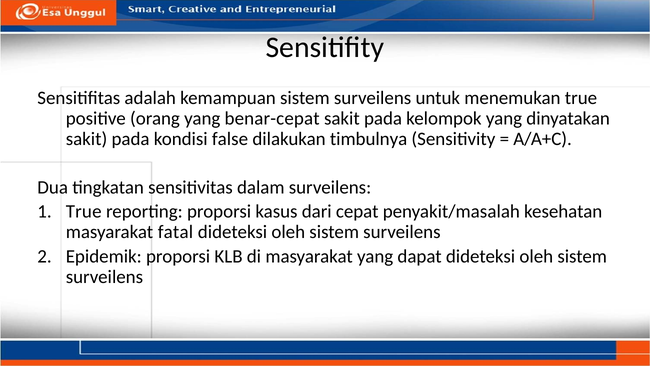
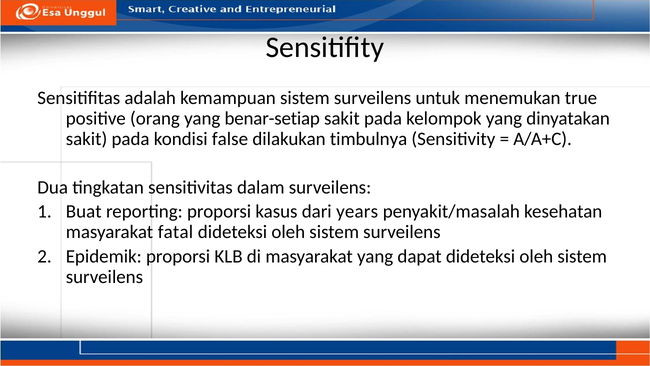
benar-cepat: benar-cepat -> benar-setiap (272, 118)
True: True -> Buat (84, 211)
cepat: cepat -> years (357, 211)
